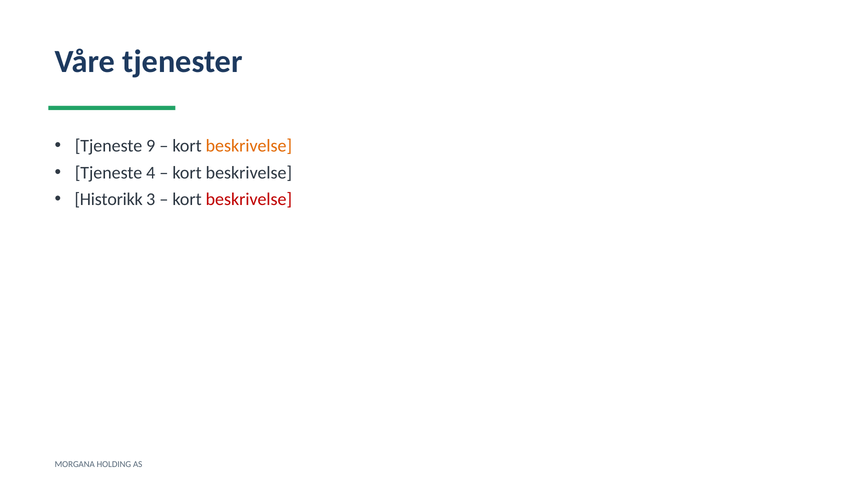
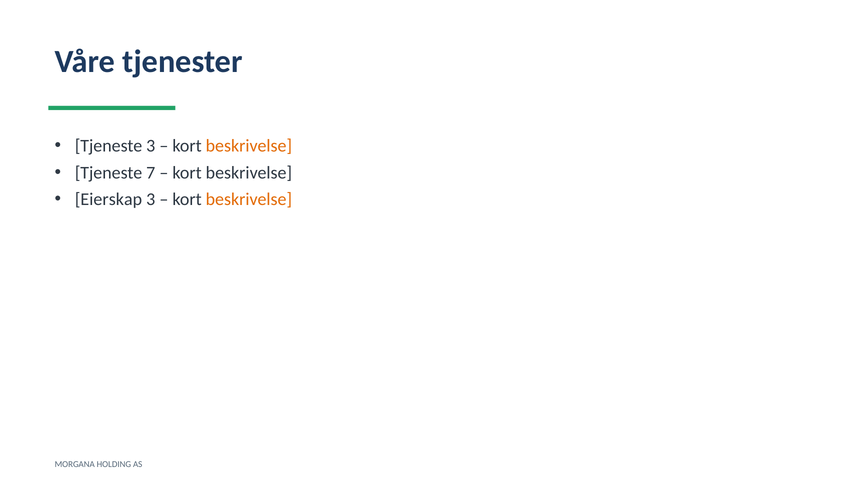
Tjeneste 9: 9 -> 3 (151, 146)
4: 4 -> 7 (151, 173)
Historikk: Historikk -> Eierskap (109, 199)
beskrivelse colour: red -> orange (249, 199)
